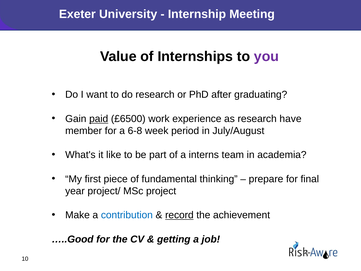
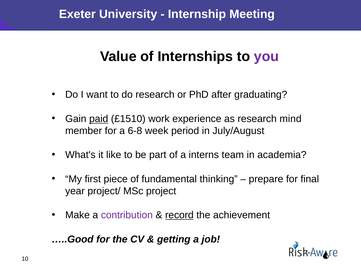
£6500: £6500 -> £1510 (128, 119)
have: have -> mind (291, 119)
contribution colour: blue -> purple (127, 215)
